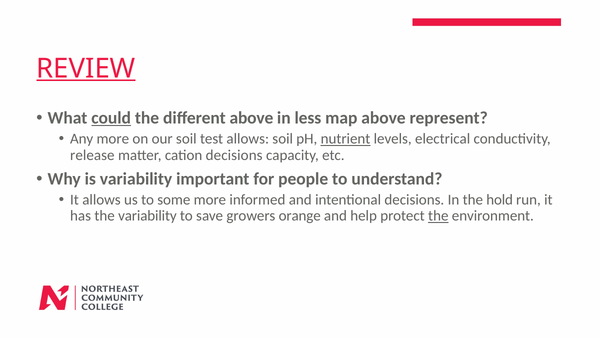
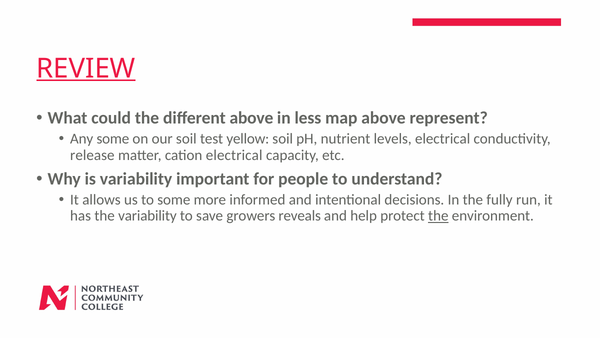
could underline: present -> none (111, 118)
Any more: more -> some (113, 139)
test allows: allows -> yellow (248, 139)
nutrient underline: present -> none (346, 139)
cation decisions: decisions -> electrical (234, 155)
hold: hold -> fully (500, 199)
orange: orange -> reveals (300, 216)
